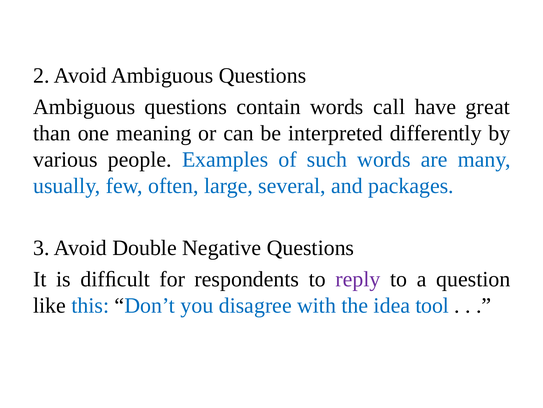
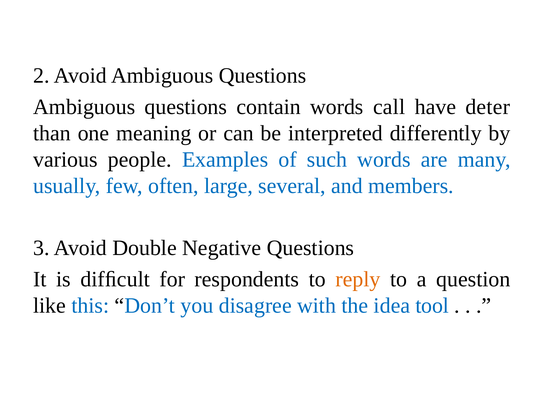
great: great -> deter (488, 107)
packages: packages -> members (411, 185)
reply colour: purple -> orange (358, 279)
